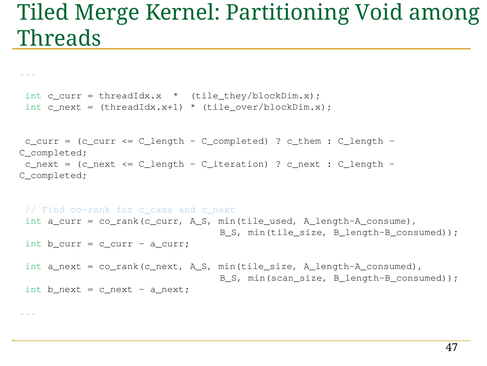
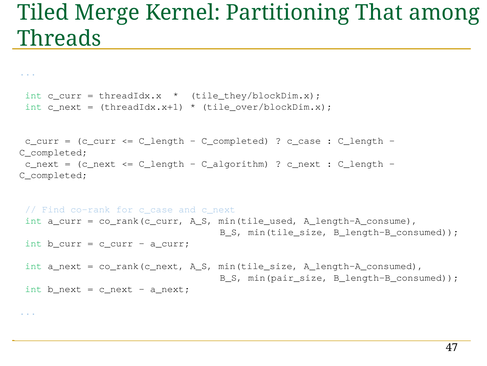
Void: Void -> That (379, 13)
c_them: c_them -> c_case (304, 141)
C_iteration: C_iteration -> C_algorithm (236, 163)
min(scan_size: min(scan_size -> min(pair_size (288, 277)
